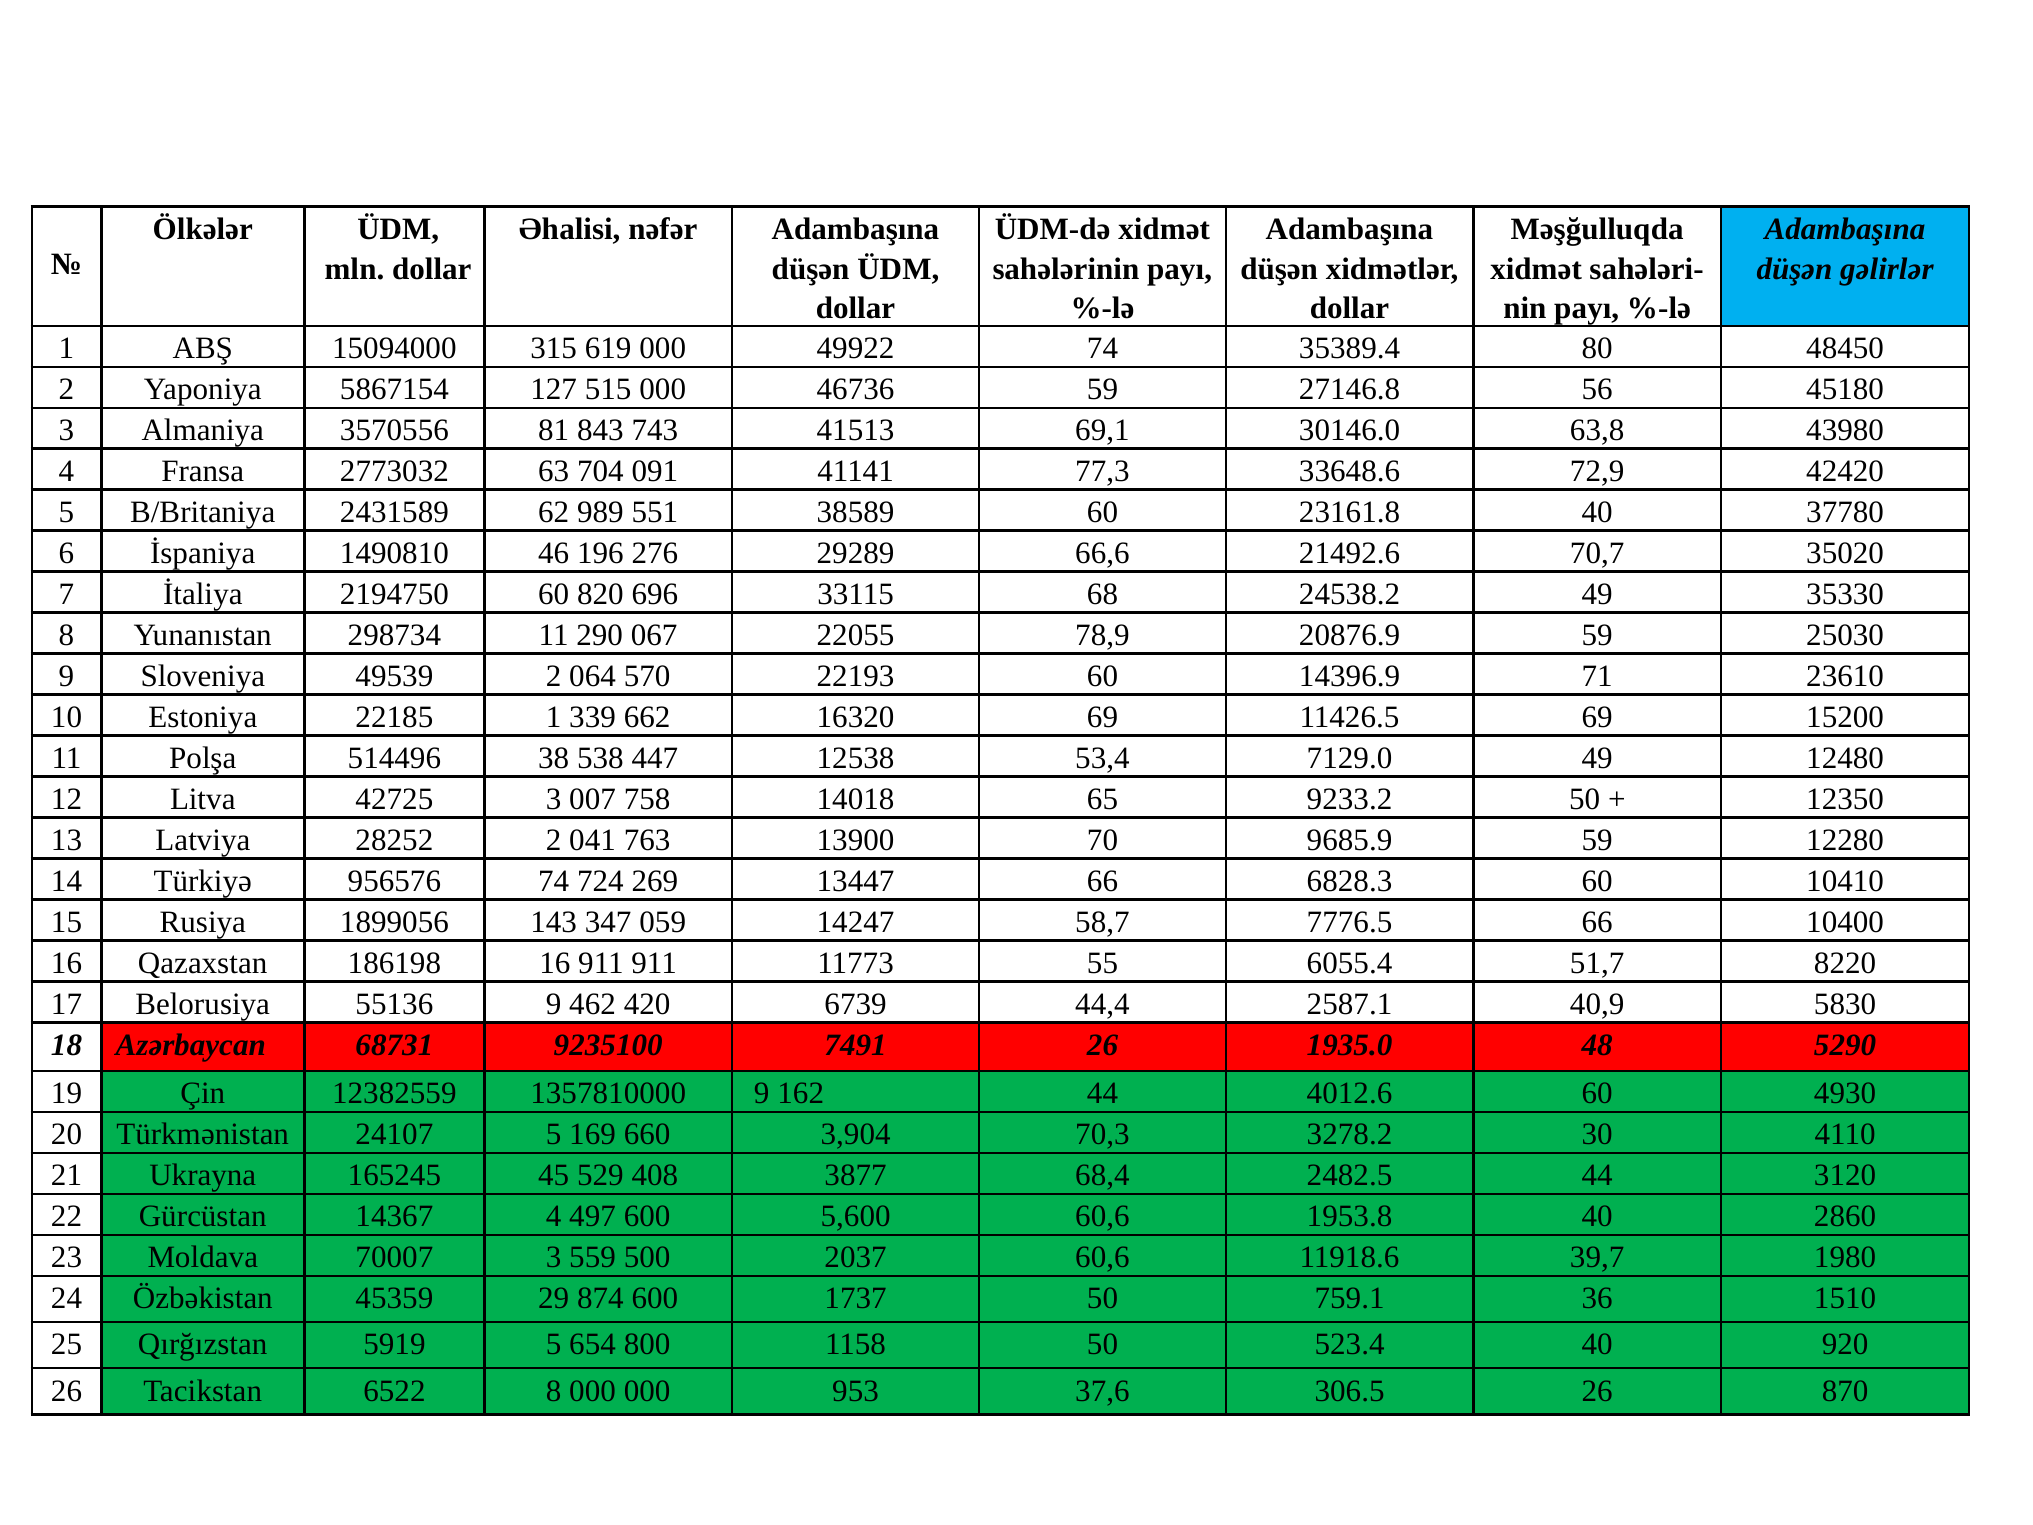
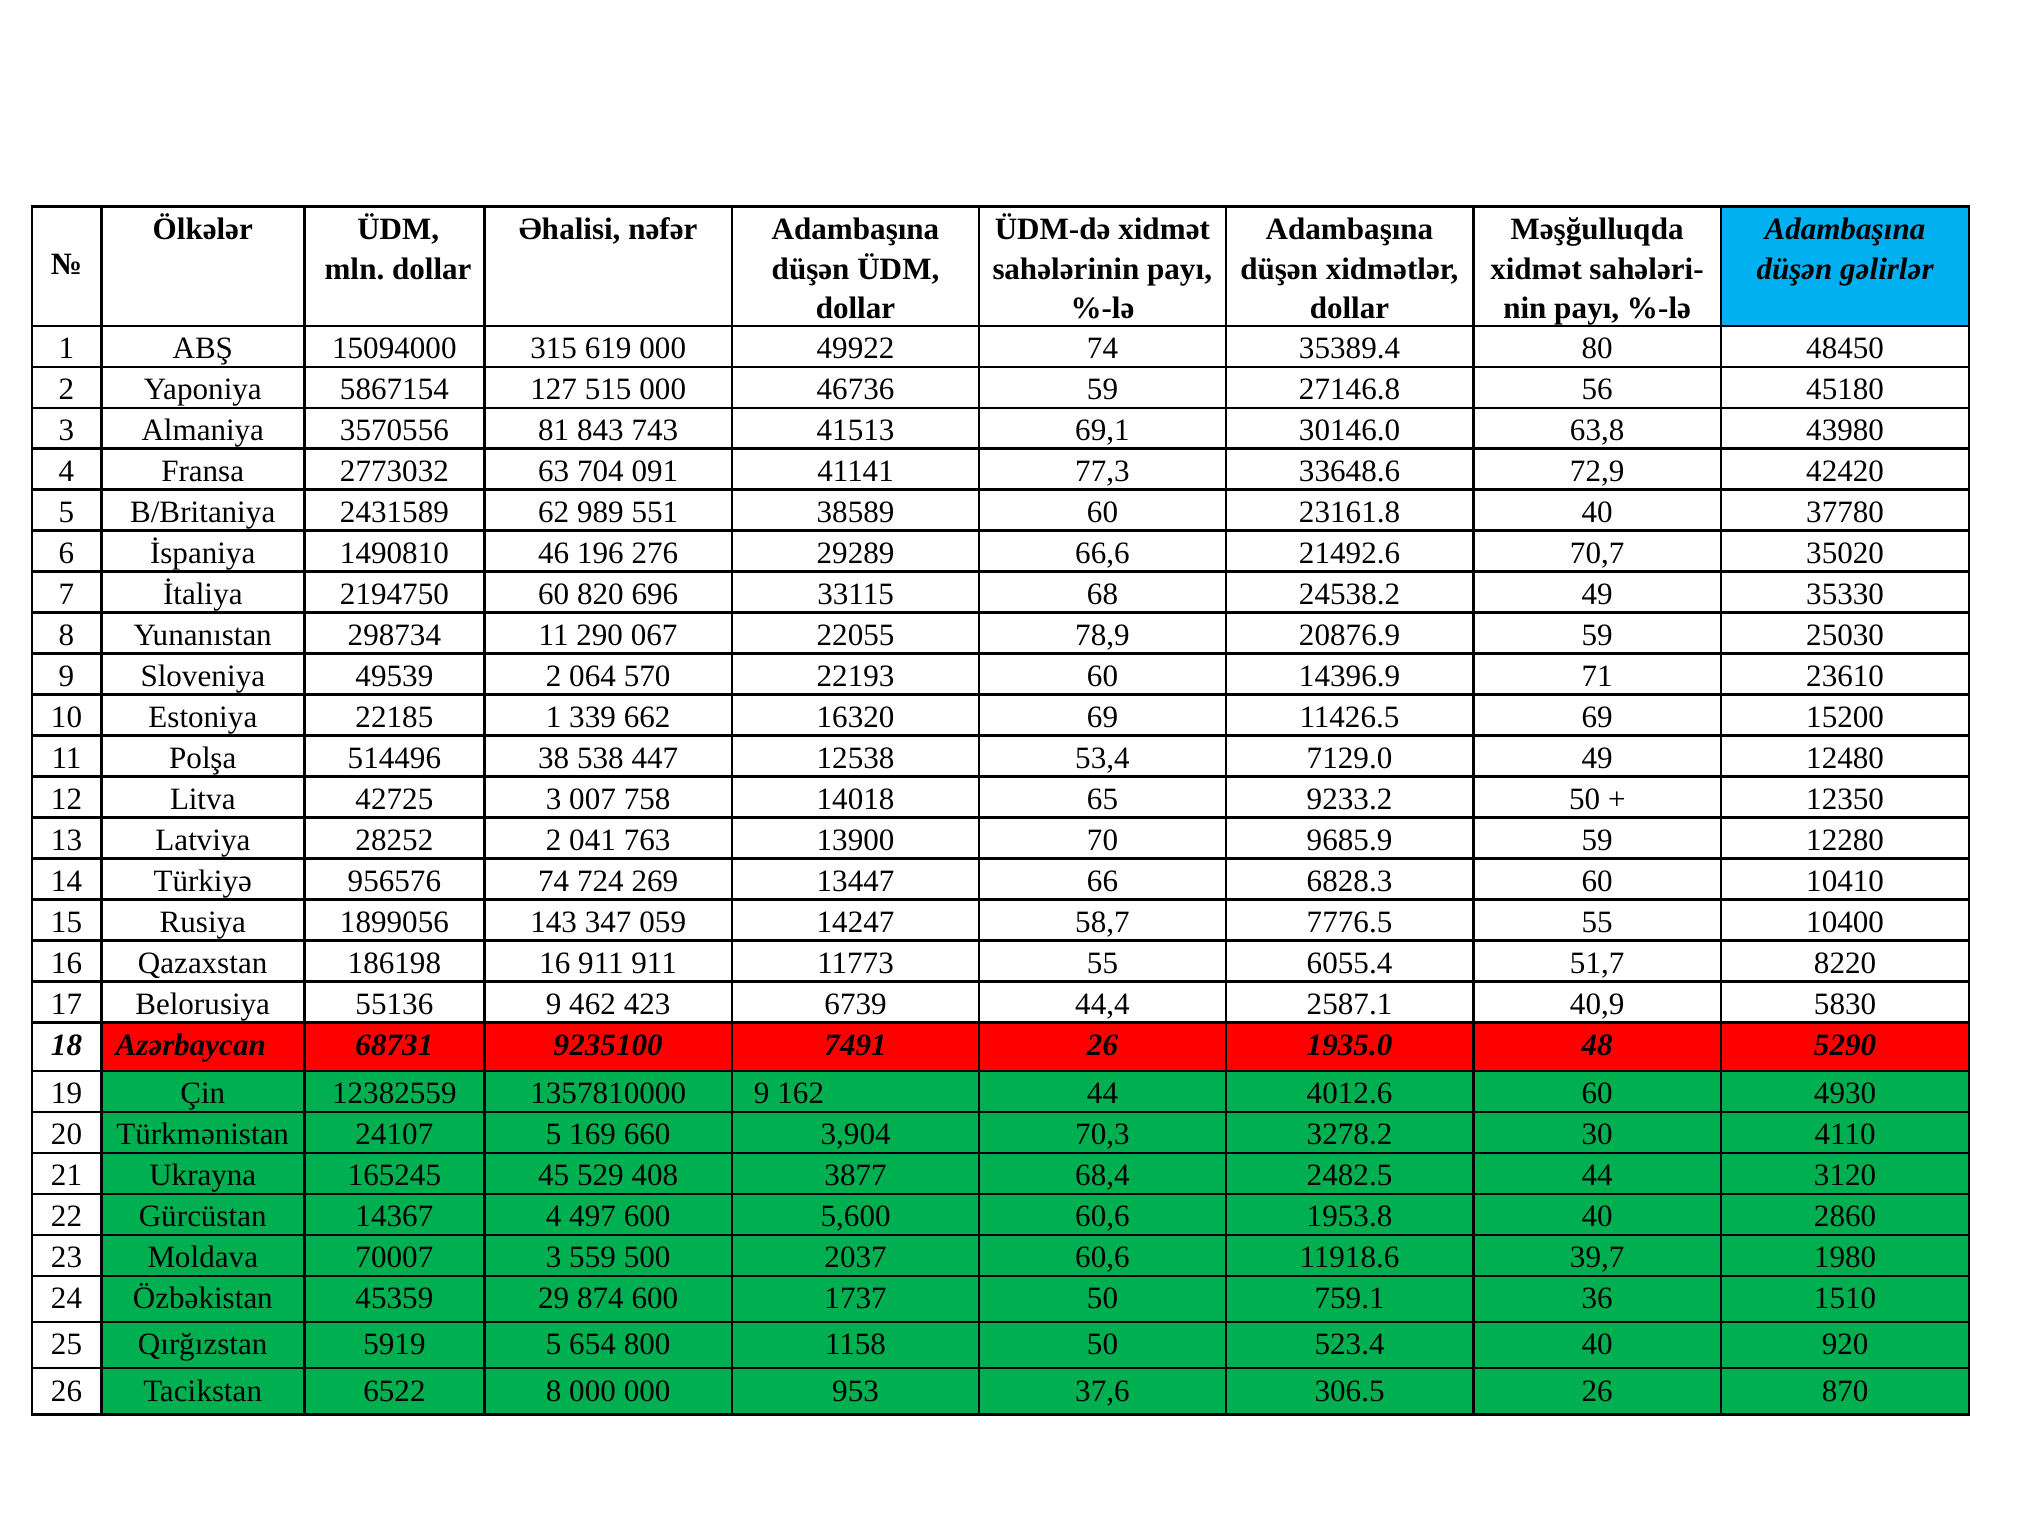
7776.5 66: 66 -> 55 (1597, 922)
420: 420 -> 423 (647, 1004)
